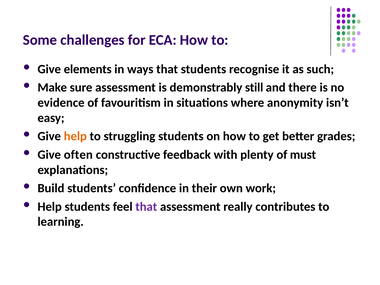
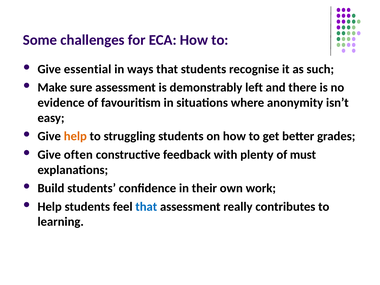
elements: elements -> essential (88, 69)
still: still -> left (254, 87)
that colour: purple -> blue (146, 207)
